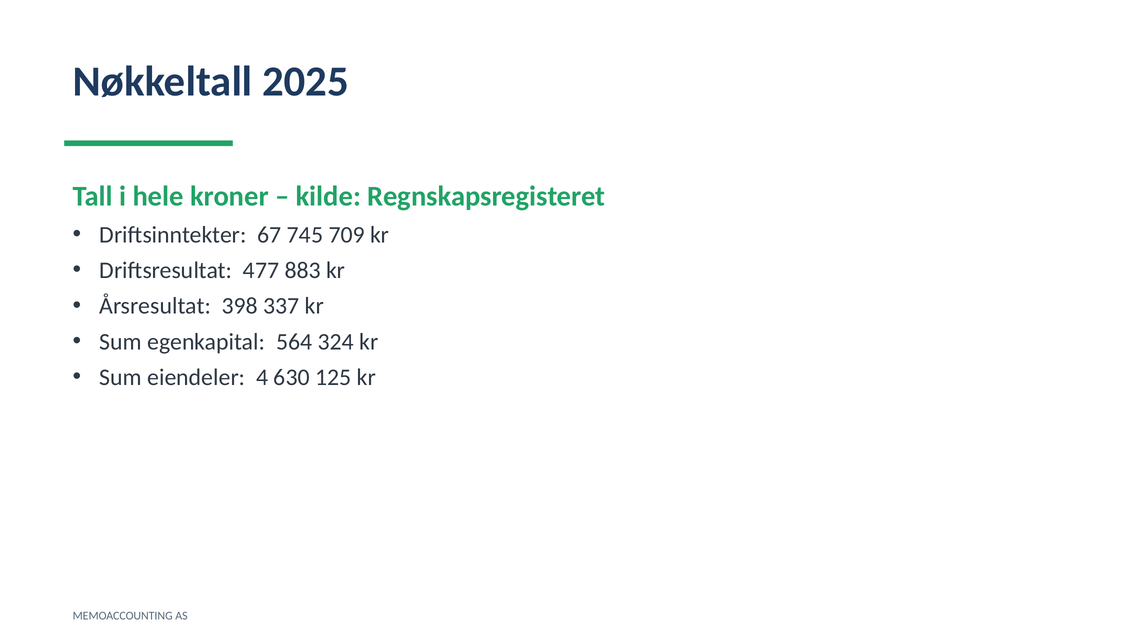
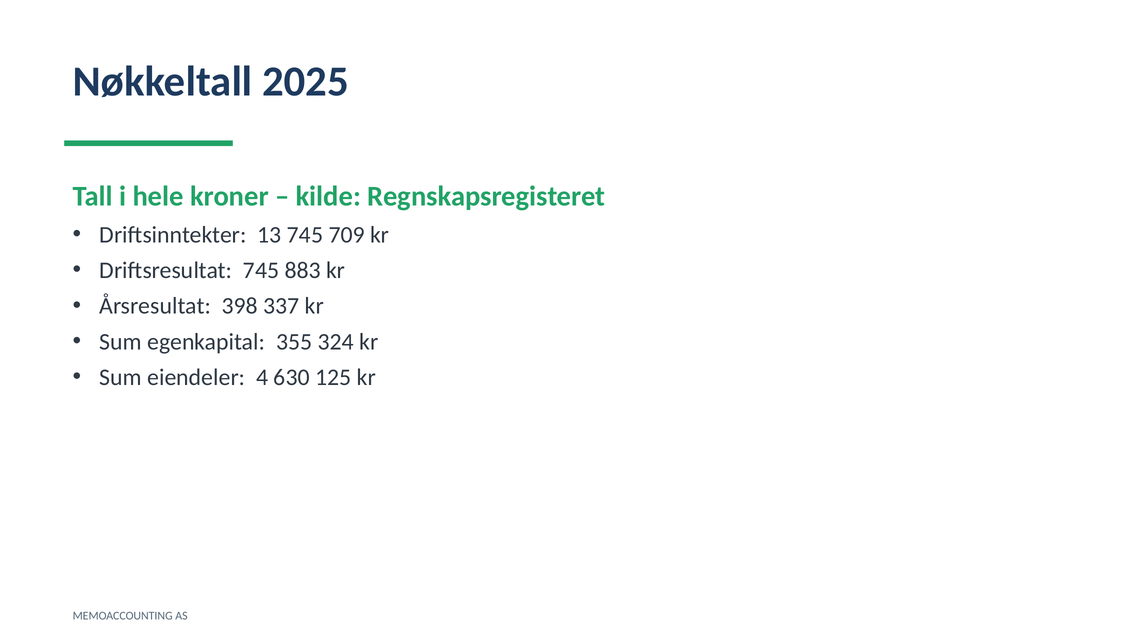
67: 67 -> 13 (269, 235)
Driftsresultat 477: 477 -> 745 (261, 271)
564: 564 -> 355 (294, 342)
